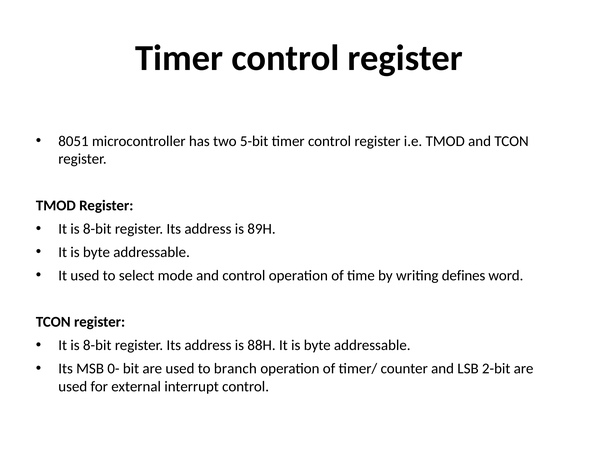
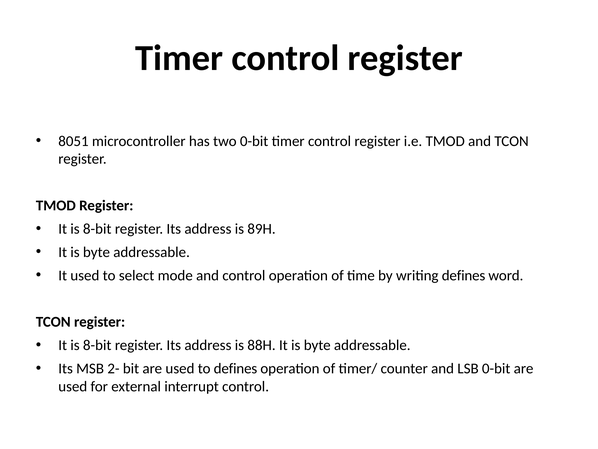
two 5-bit: 5-bit -> 0-bit (254, 141)
0-: 0- -> 2- (113, 368)
to branch: branch -> defines (235, 368)
LSB 2-bit: 2-bit -> 0-bit (496, 368)
